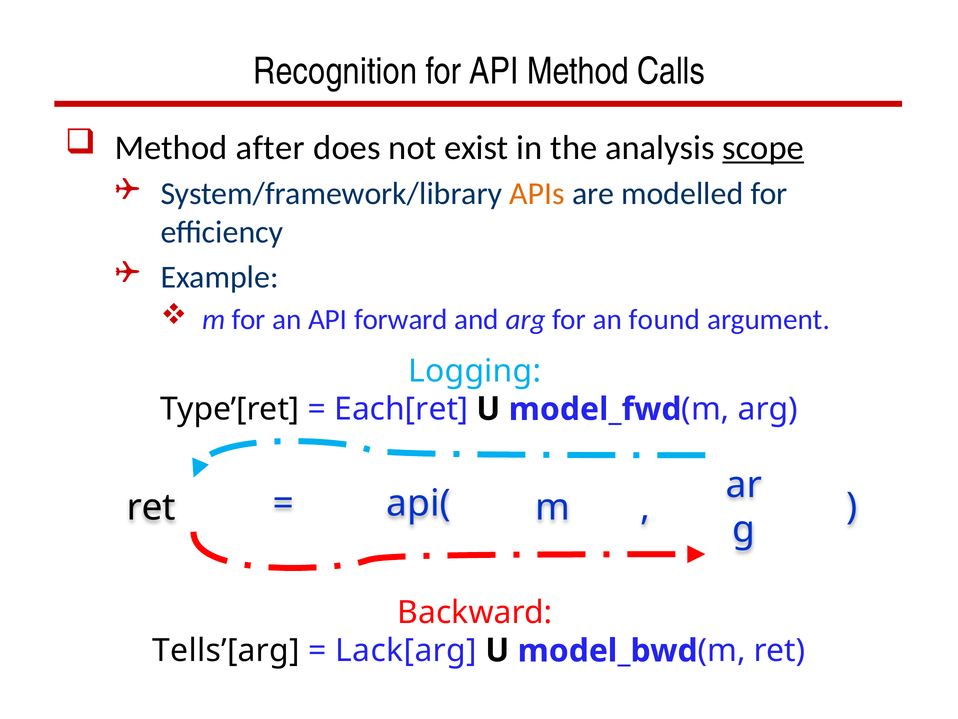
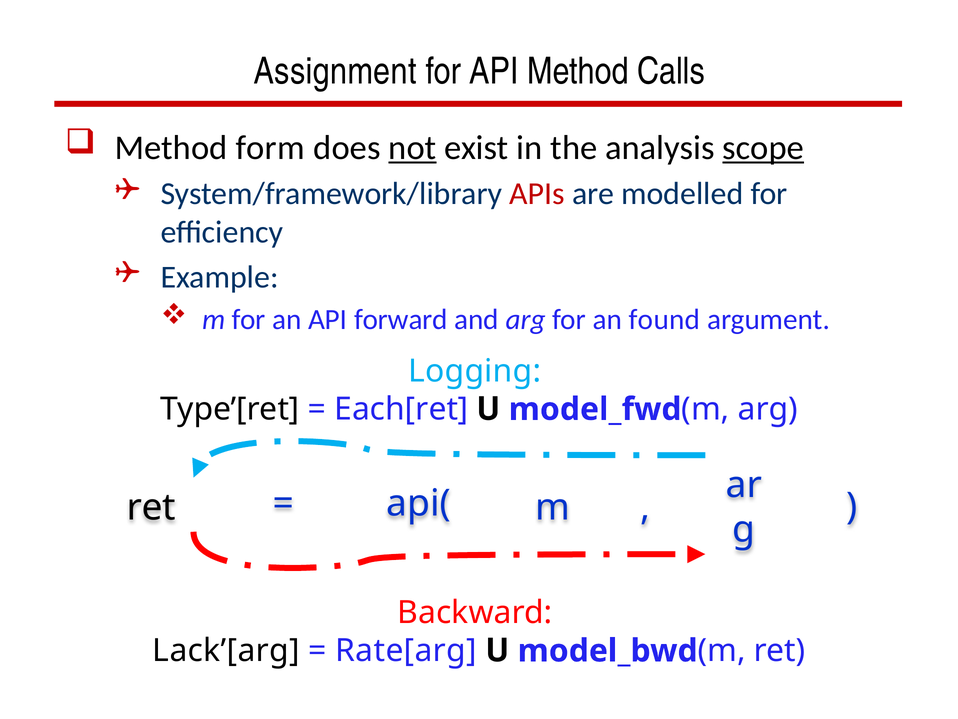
Recognition: Recognition -> Assignment (335, 71)
after: after -> form (270, 148)
not underline: none -> present (412, 148)
APIs colour: orange -> red (537, 194)
Tells’[arg: Tells’[arg -> Lack’[arg (226, 650)
Lack[arg: Lack[arg -> Rate[arg (406, 650)
